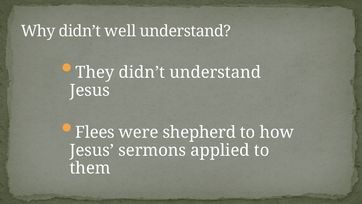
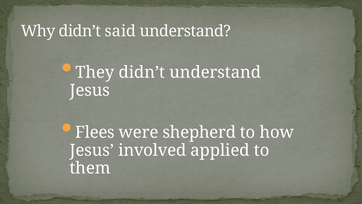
well: well -> said (120, 31)
sermons: sermons -> involved (152, 150)
